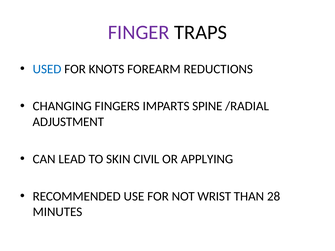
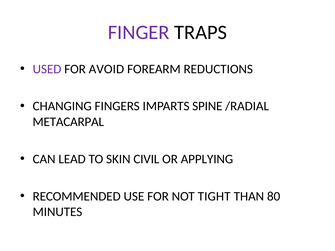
USED colour: blue -> purple (47, 69)
KNOTS: KNOTS -> AVOID (106, 69)
ADJUSTMENT: ADJUSTMENT -> METACARPAL (68, 122)
WRIST: WRIST -> TIGHT (214, 196)
28: 28 -> 80 (274, 196)
